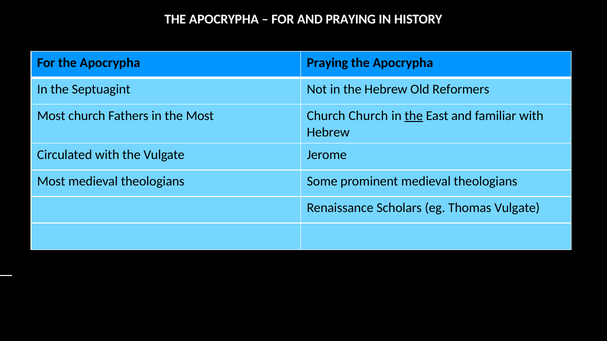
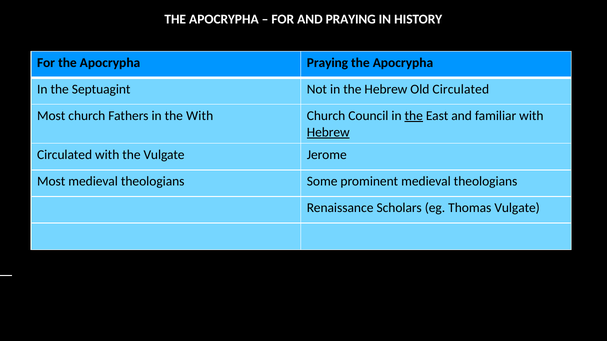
Old Reformers: Reformers -> Circulated (461, 89)
the Most: Most -> With (200, 116)
Church Church: Church -> Council (368, 116)
Hebrew underline: none -> present (328, 132)
